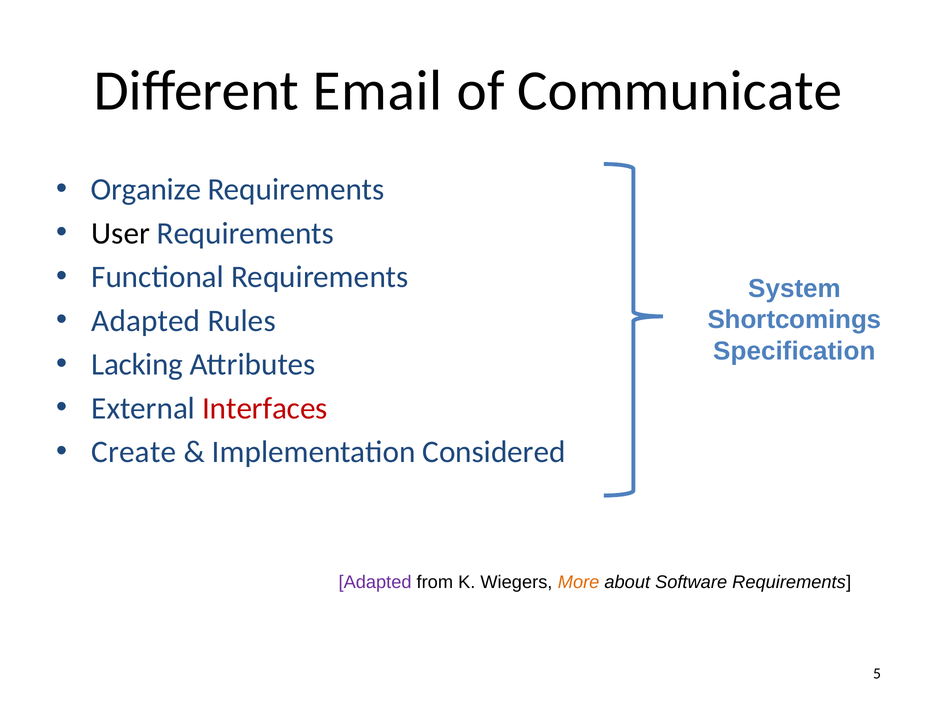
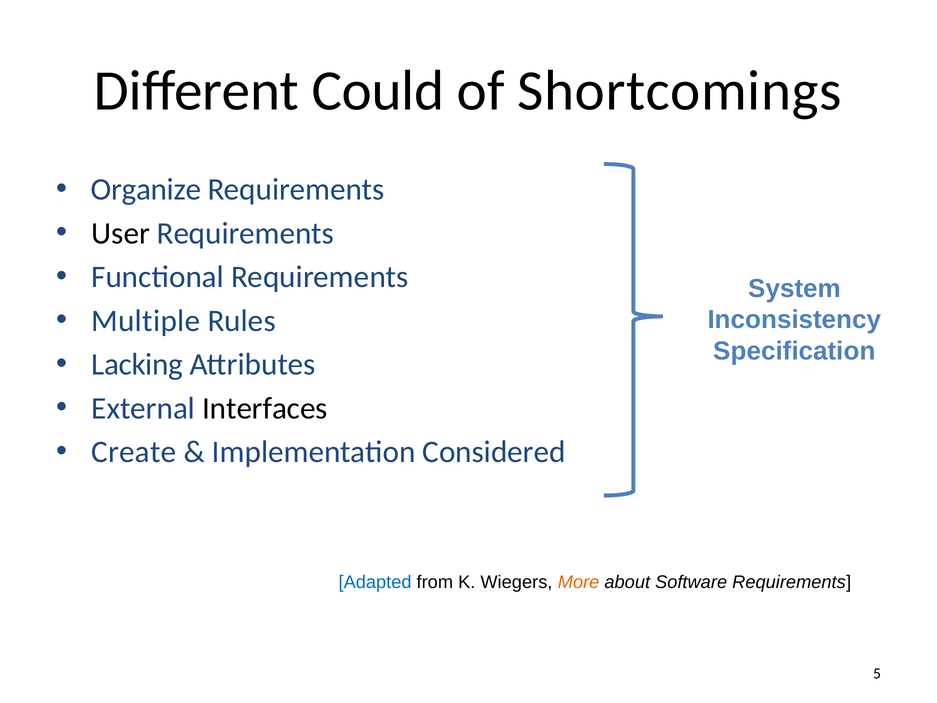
Email: Email -> Could (378, 91)
Communicate: Communicate -> Shortcomings (680, 91)
Adapted: Adapted -> Multiple (146, 321)
Shortcomings: Shortcomings -> Inconsistency (794, 320)
Interfaces colour: red -> black (265, 408)
Adapted colour: purple -> blue (375, 582)
